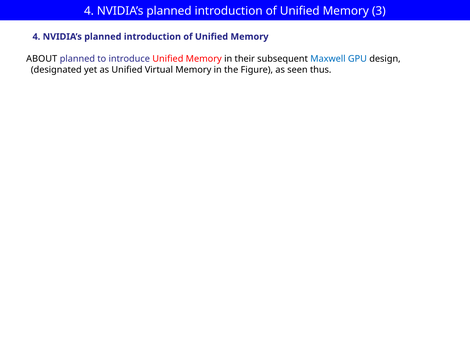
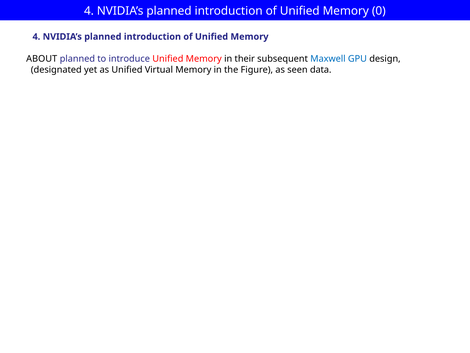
3: 3 -> 0 (379, 11)
thus: thus -> data (321, 70)
